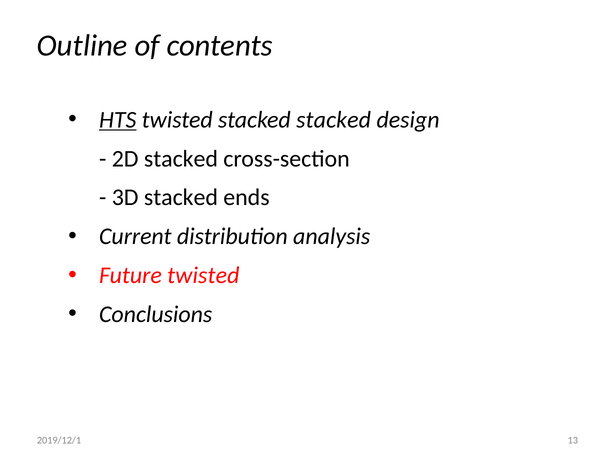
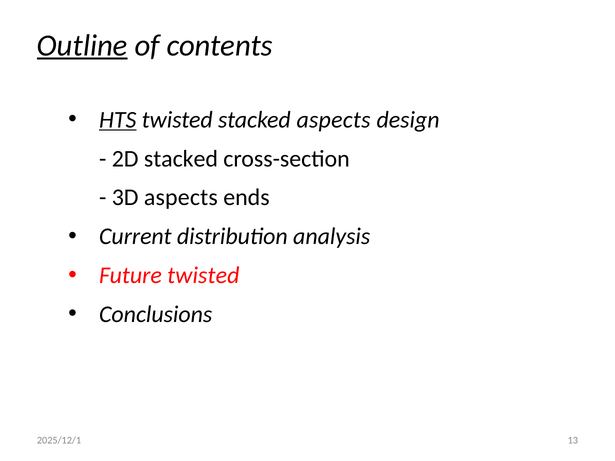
Outline underline: none -> present (82, 45)
stacked stacked: stacked -> aspects (334, 120)
3D stacked: stacked -> aspects (181, 198)
2019/12/1: 2019/12/1 -> 2025/12/1 (59, 440)
